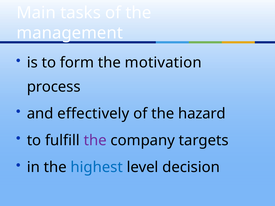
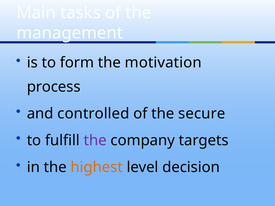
effectively: effectively -> controlled (93, 114)
hazard: hazard -> secure (202, 114)
highest colour: blue -> orange (97, 167)
